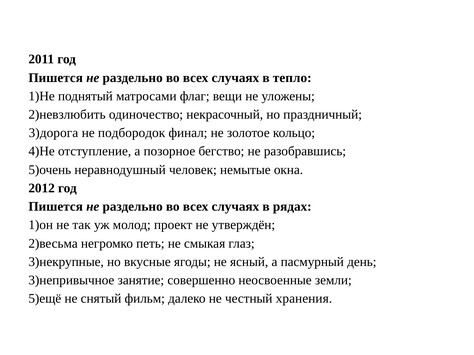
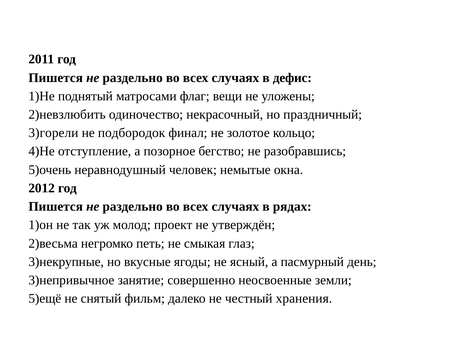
тепло: тепло -> дефис (292, 78)
3)дорога: 3)дорога -> 3)горели (53, 133)
